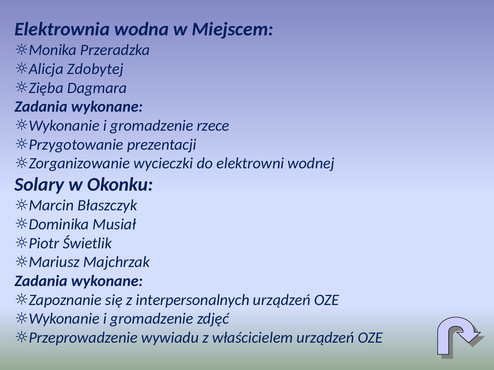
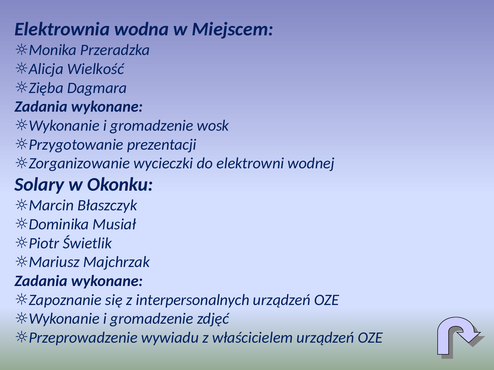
Zdobytej: Zdobytej -> Wielkość (96, 69)
rzece: rzece -> wosk (213, 126)
